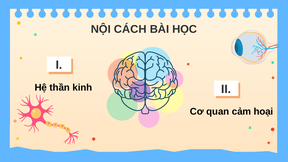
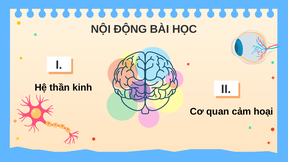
CÁCH: CÁCH -> ĐỘNG (130, 29)
